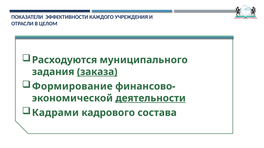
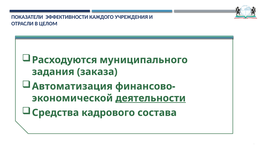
заказа underline: present -> none (97, 72)
Формирование: Формирование -> Автоматизация (72, 87)
Кадрами: Кадрами -> Средства (55, 113)
